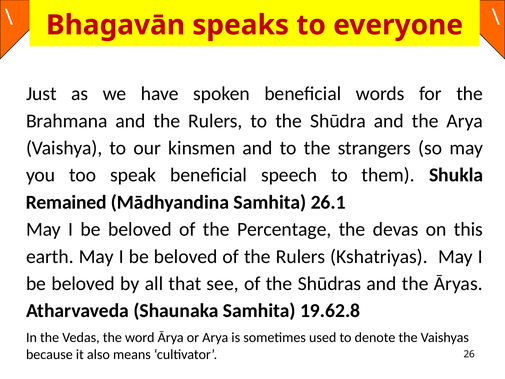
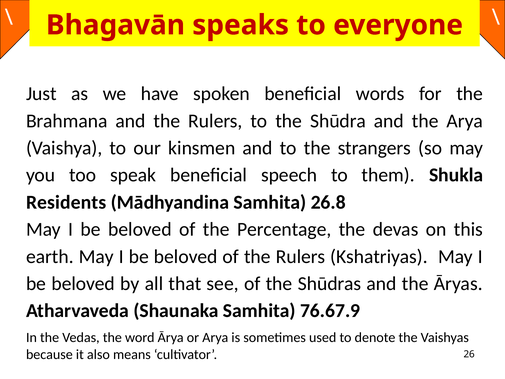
Remained: Remained -> Residents (66, 202)
26.1: 26.1 -> 26.8 (328, 202)
19.62.8: 19.62.8 -> 76.67.9 (330, 311)
